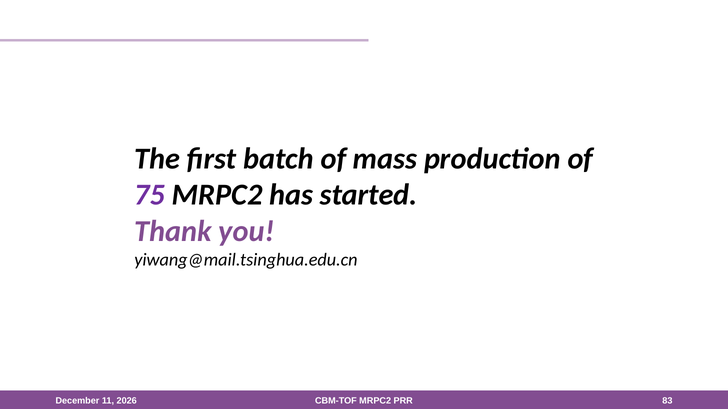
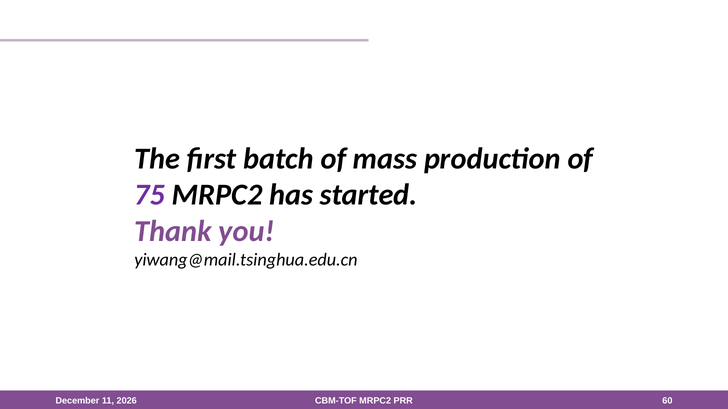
83: 83 -> 60 (667, 401)
